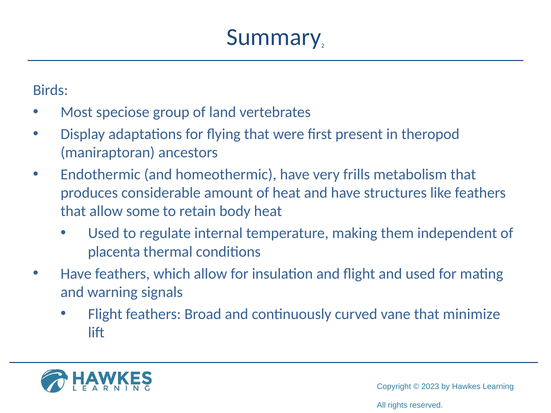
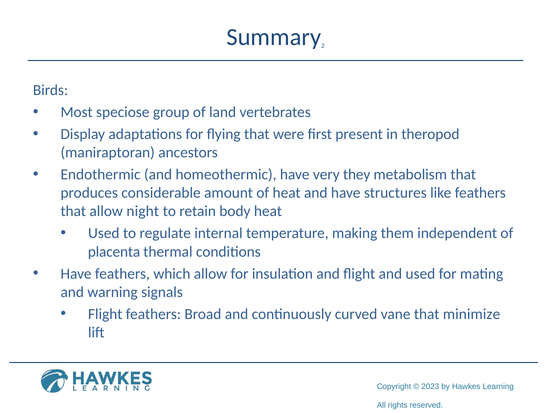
frills: frills -> they (357, 175)
some: some -> night (143, 211)
